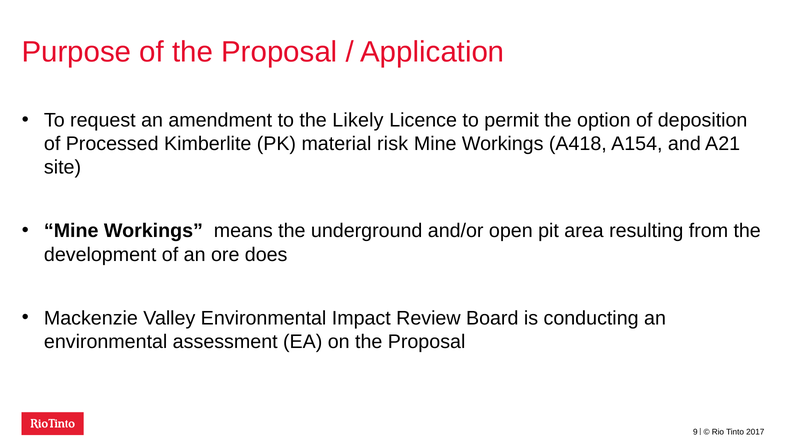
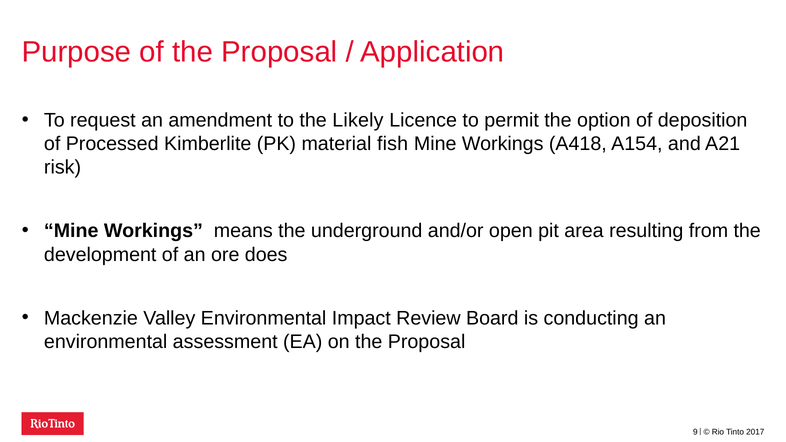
risk: risk -> fish (393, 144)
site: site -> risk (63, 167)
